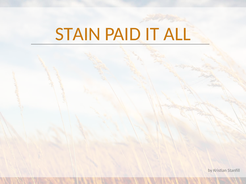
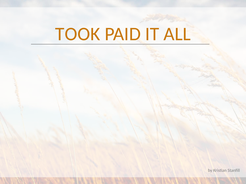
STAIN: STAIN -> TOOK (78, 34)
